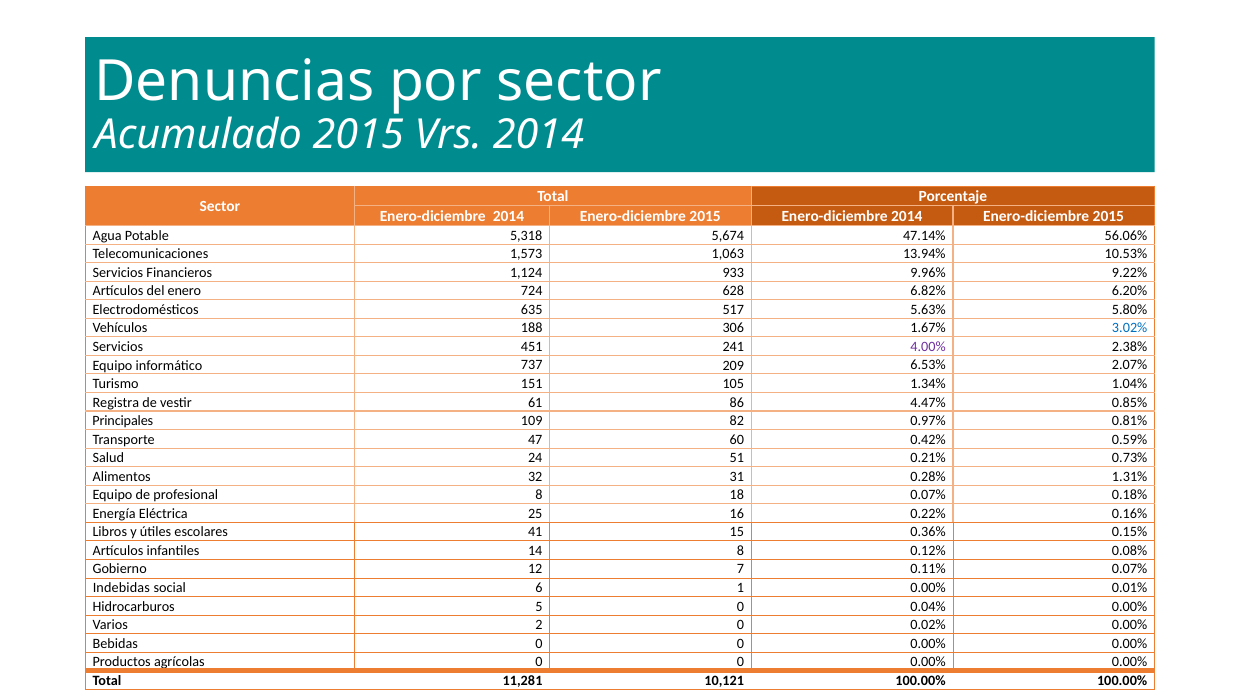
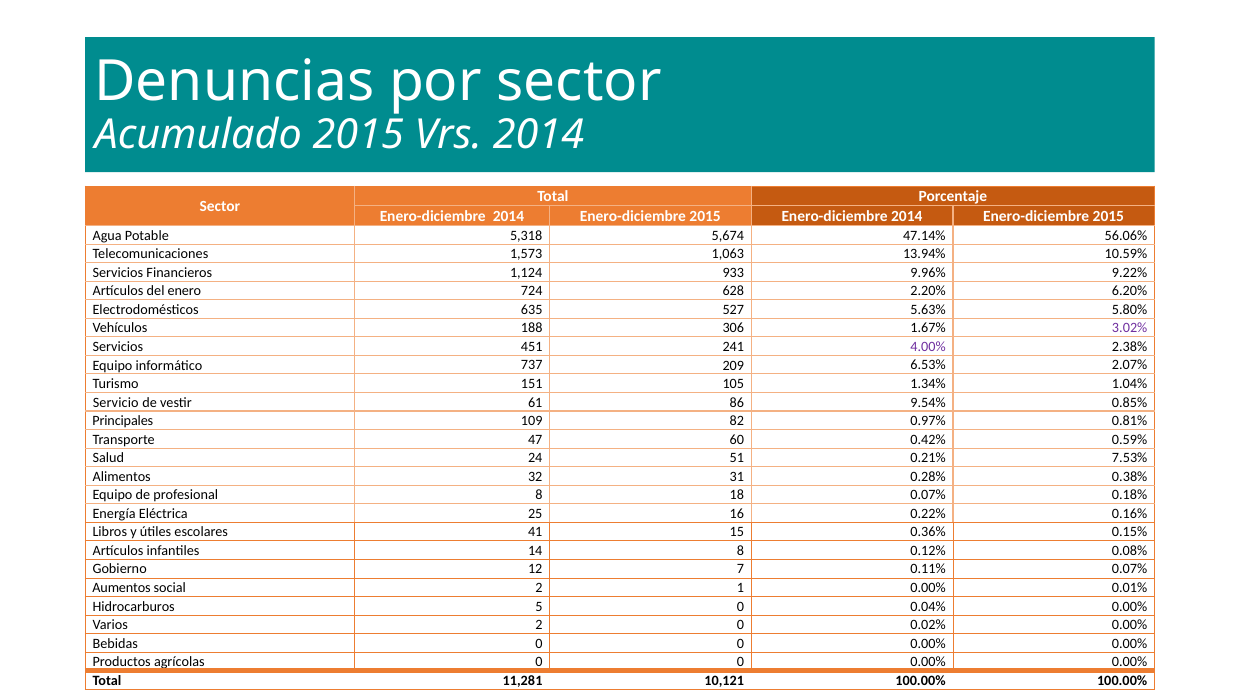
10.53%: 10.53% -> 10.59% (1126, 254)
6.82%: 6.82% -> 2.20% (928, 291)
517: 517 -> 527 (733, 309)
3.02% colour: blue -> purple (1130, 328)
Registra: Registra -> Servicio (116, 402)
4.47%: 4.47% -> 9.54% (928, 402)
0.73%: 0.73% -> 7.53% (1130, 458)
1.31%: 1.31% -> 0.38% (1130, 476)
Indebidas: Indebidas -> Aumentos (122, 587)
social 6: 6 -> 2 (539, 587)
